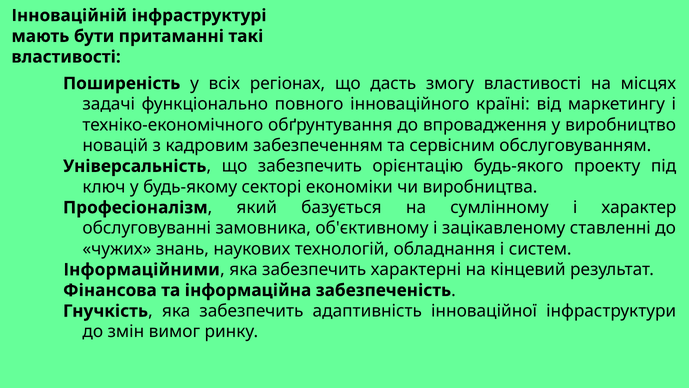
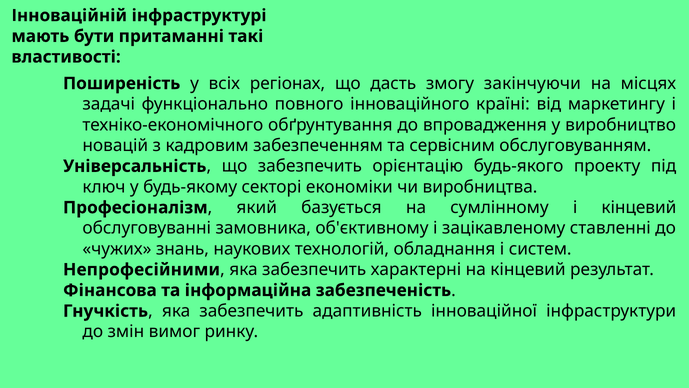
змогу властивості: властивості -> закінчуючи (532, 83)
і характер: характер -> кінцевий (639, 207)
Інформаційними: Інформаційними -> Непрофесійними (142, 269)
